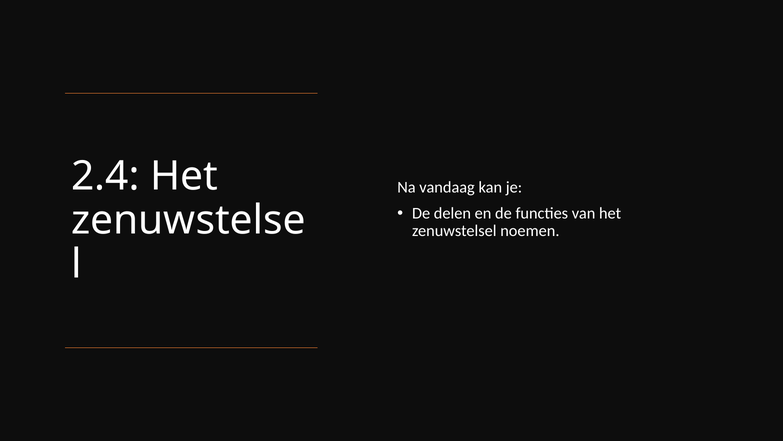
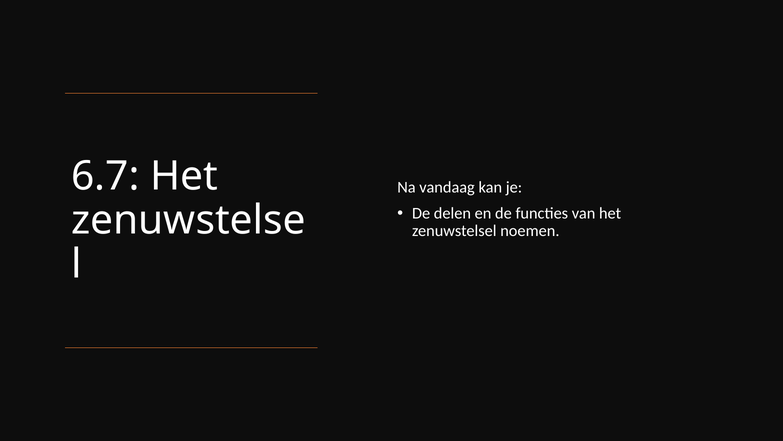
2.4: 2.4 -> 6.7 (105, 176)
